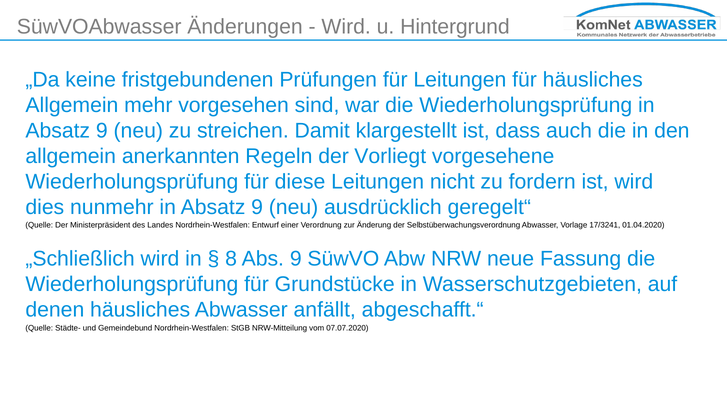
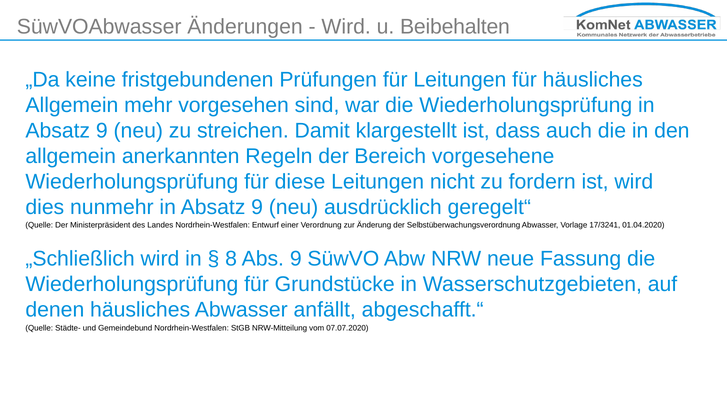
Hintergrund: Hintergrund -> Beibehalten (455, 27)
Vorliegt: Vorliegt -> Bereich (390, 156)
